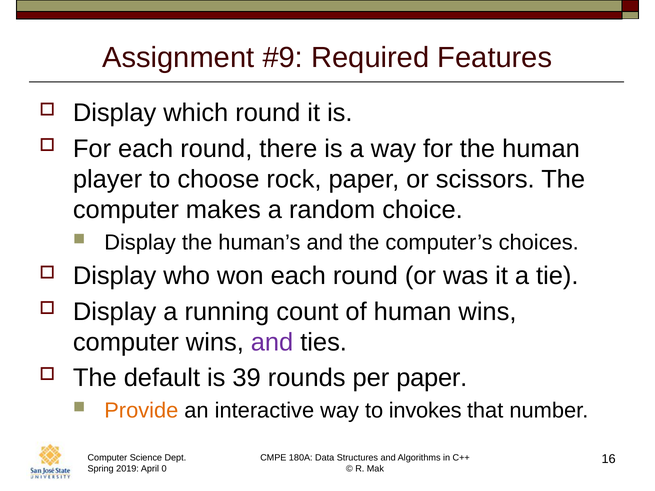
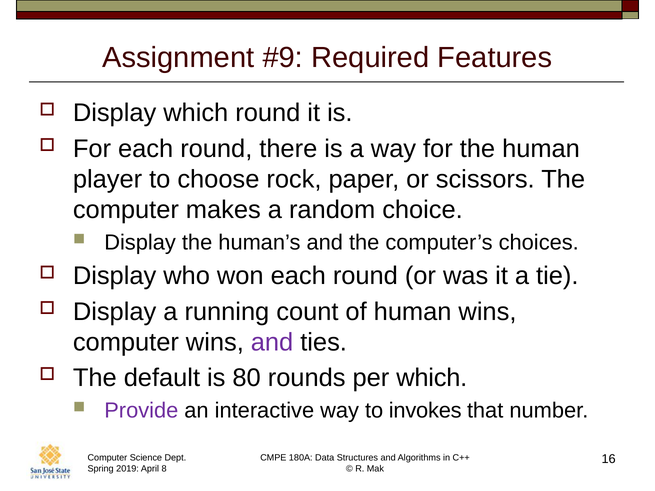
39: 39 -> 80 (247, 378)
per paper: paper -> which (432, 378)
Provide colour: orange -> purple (141, 411)
0: 0 -> 8 (164, 469)
